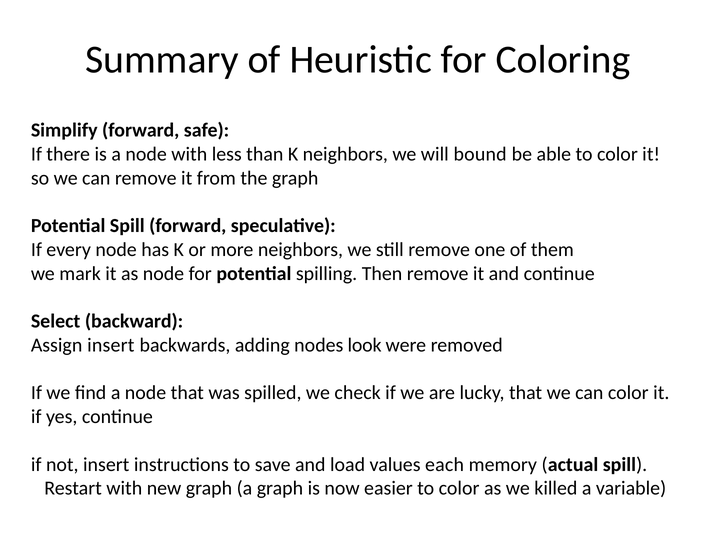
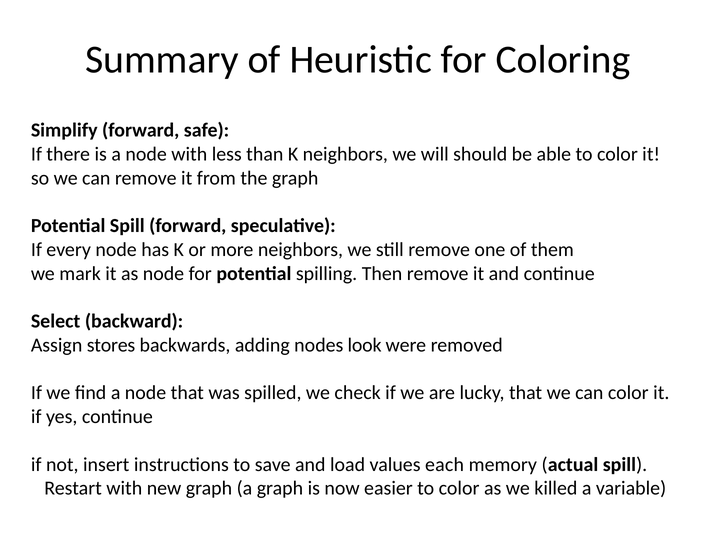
bound: bound -> should (480, 154)
Assign insert: insert -> stores (111, 345)
